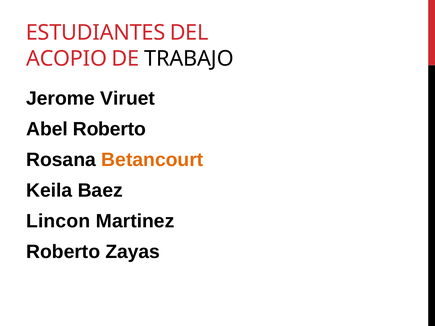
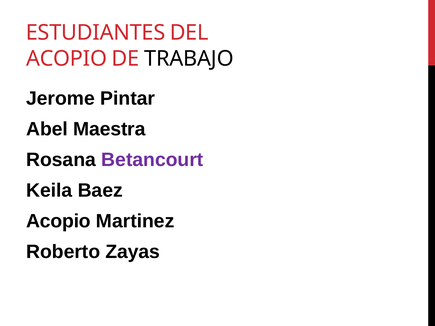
Viruet: Viruet -> Pintar (128, 98)
Abel Roberto: Roberto -> Maestra (109, 129)
Betancourt colour: orange -> purple (152, 160)
Lincon: Lincon -> Acopio (58, 221)
